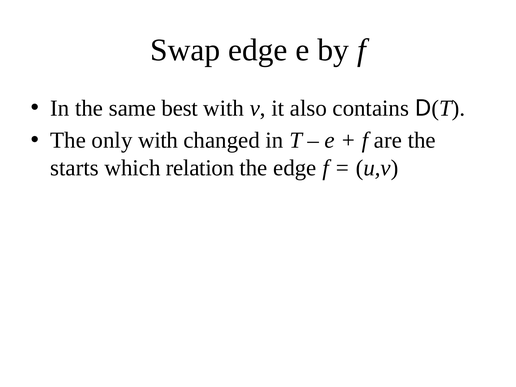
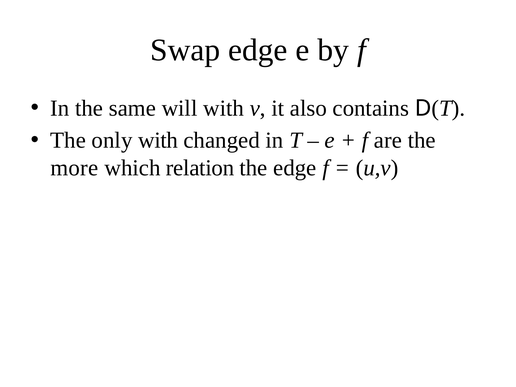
best: best -> will (180, 108)
starts: starts -> more (74, 168)
